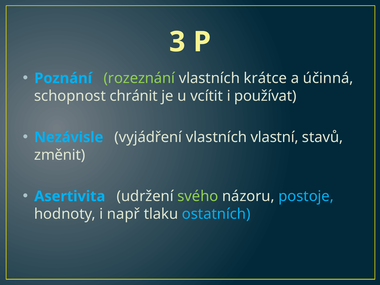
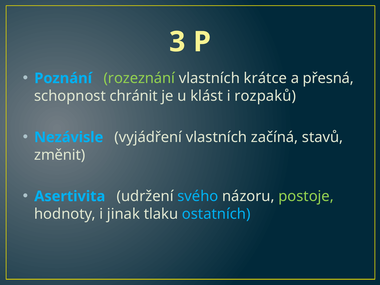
účinná: účinná -> přesná (328, 78)
vcítit: vcítit -> klást (207, 96)
používat: používat -> rozpaků (265, 96)
vlastní: vlastní -> začíná (275, 137)
svého colour: light green -> light blue (198, 196)
postoje colour: light blue -> light green (306, 196)
např: např -> jinak (123, 214)
